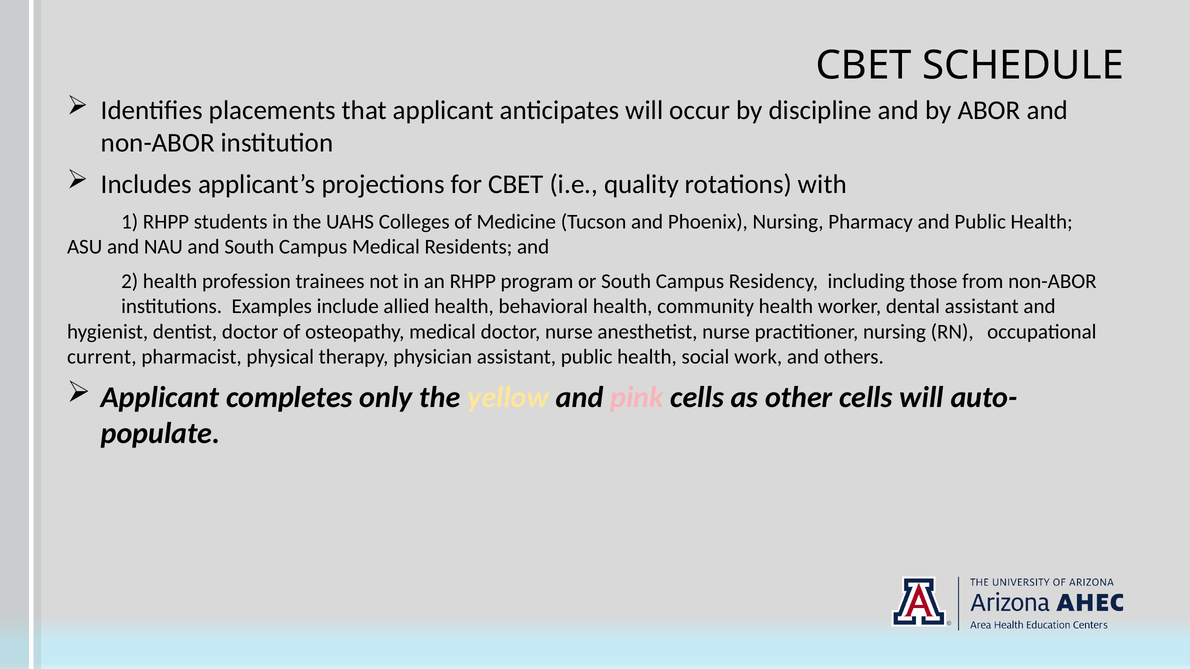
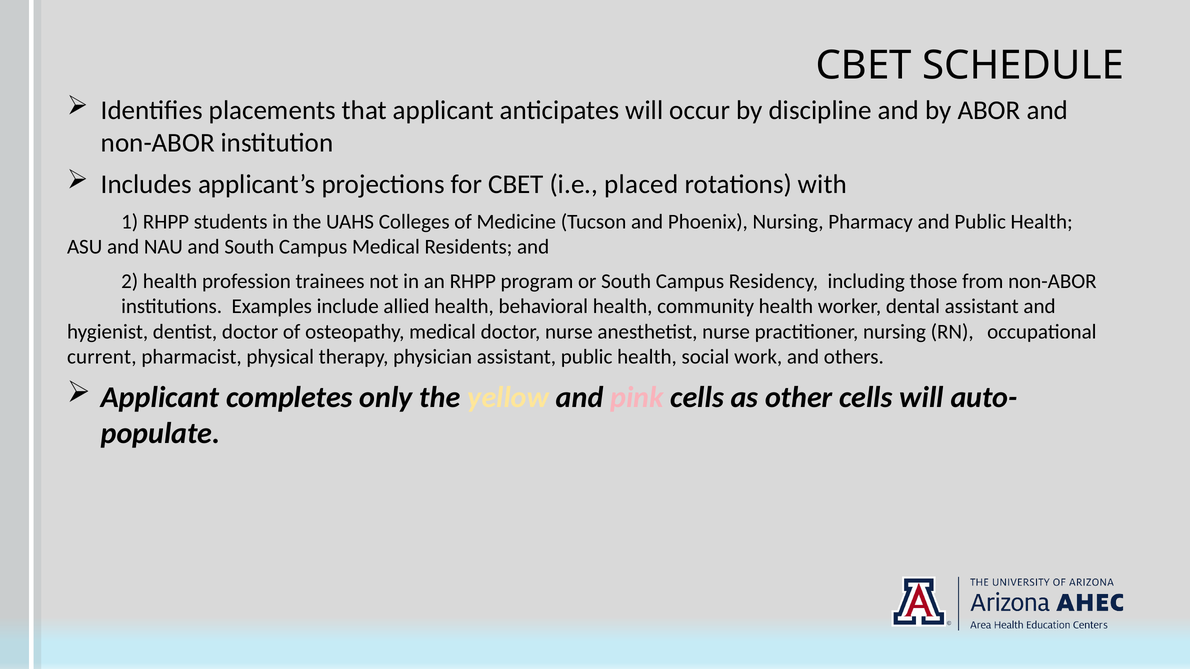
quality: quality -> placed (641, 184)
